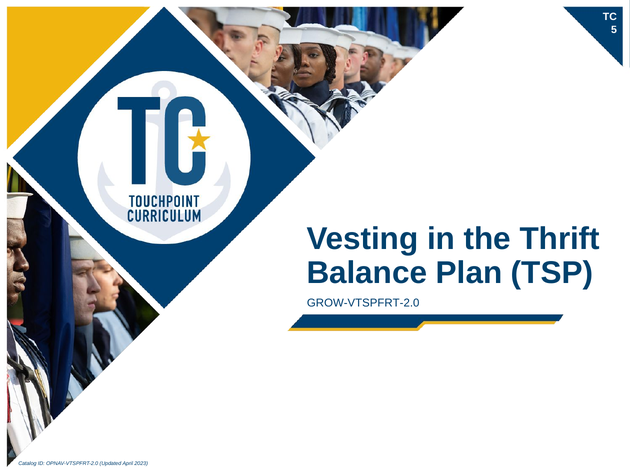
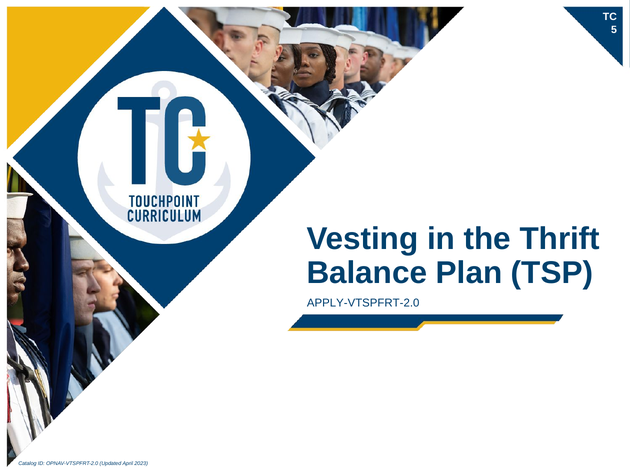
GROW-VTSPFRT-2.0: GROW-VTSPFRT-2.0 -> APPLY-VTSPFRT-2.0 (363, 303)
